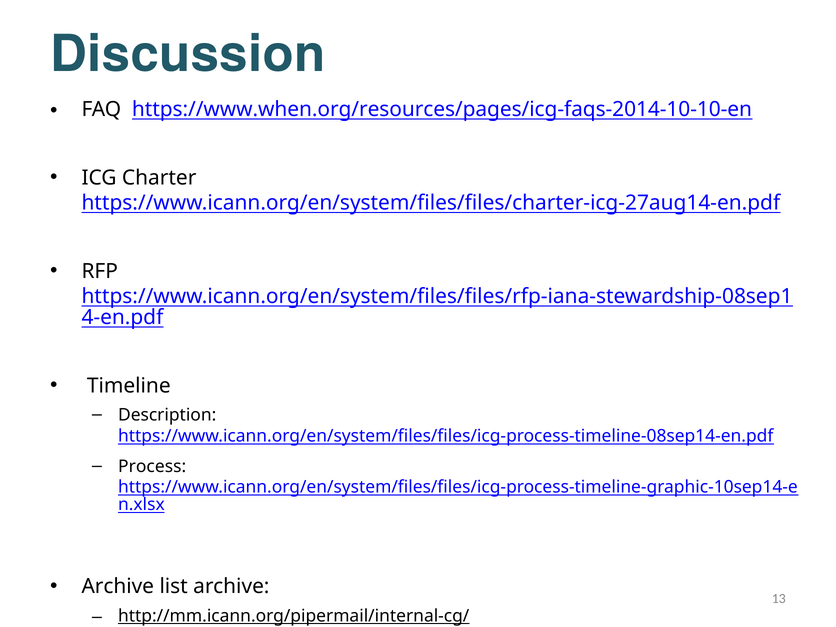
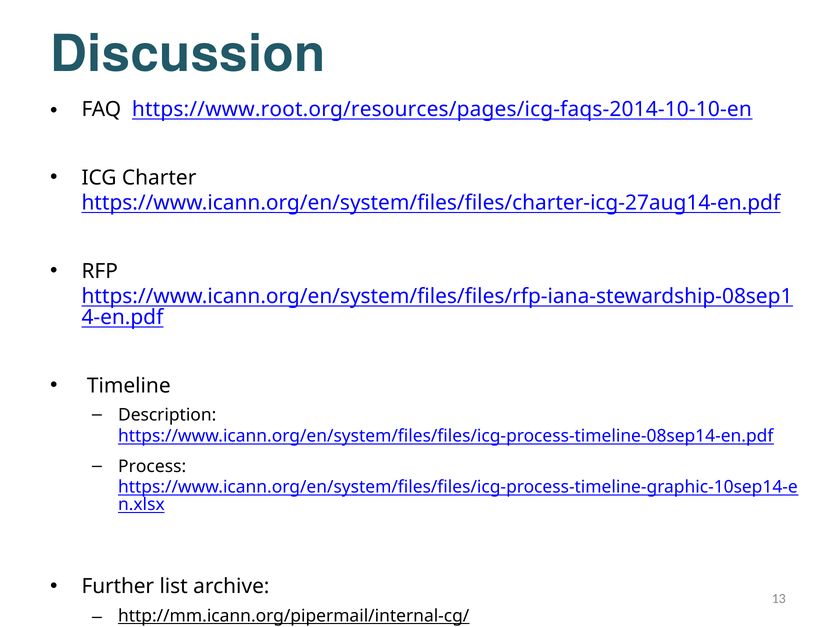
https://www.when.org/resources/pages/icg-faqs-2014-10-10-en: https://www.when.org/resources/pages/icg-faqs-2014-10-10-en -> https://www.root.org/resources/pages/icg-faqs-2014-10-10-en (442, 110)
Archive: Archive -> Further (118, 586)
